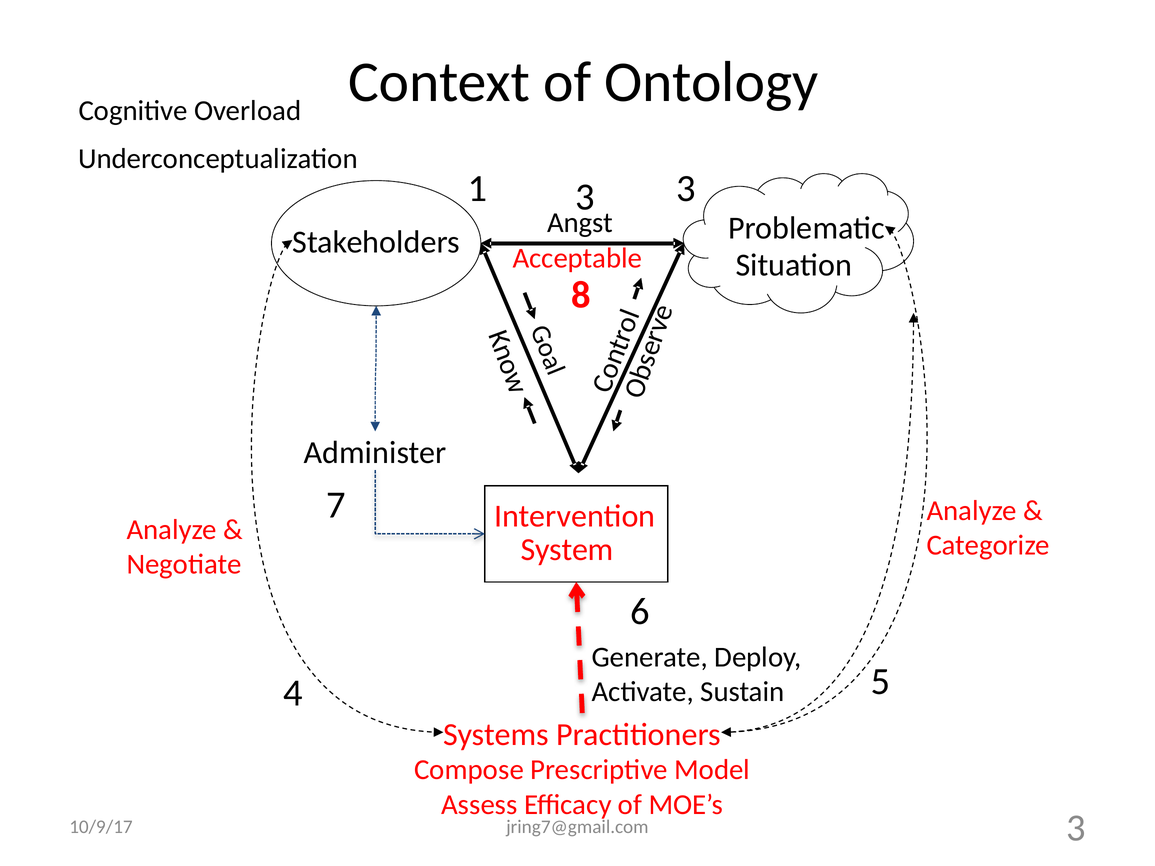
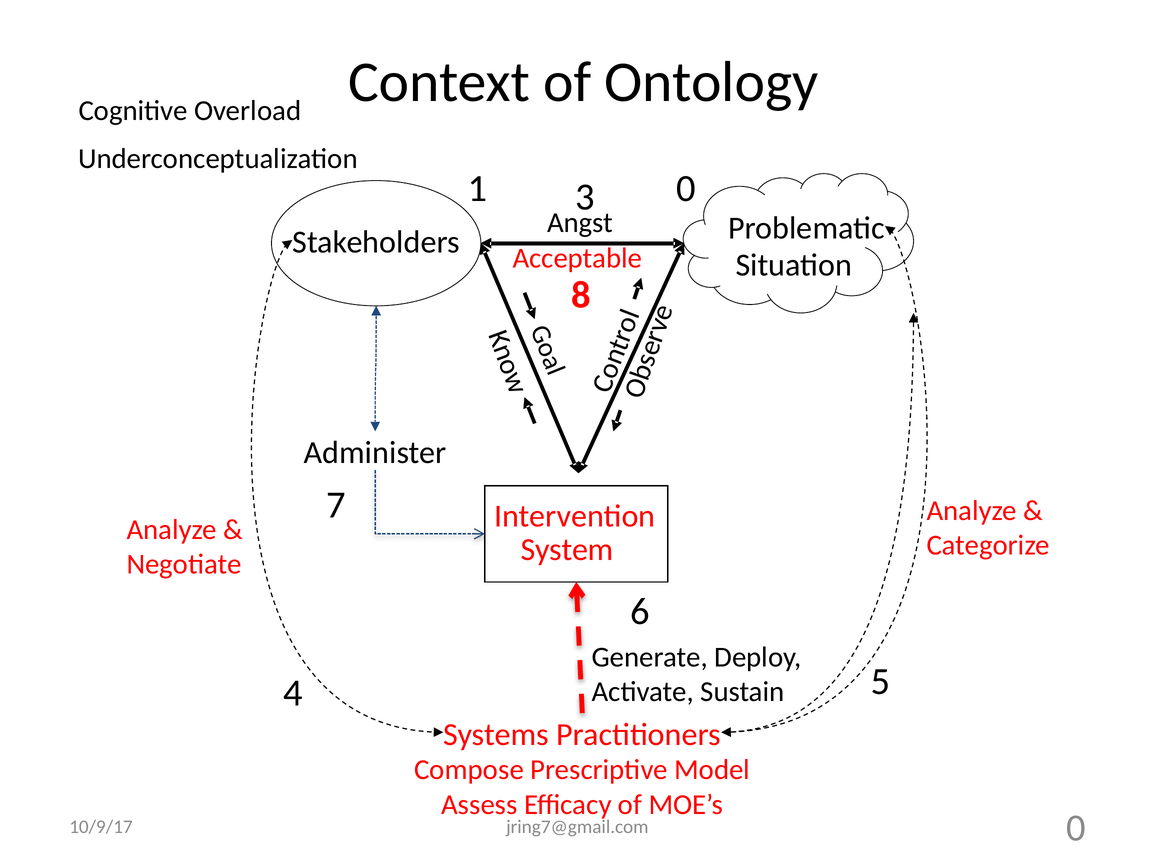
1 3: 3 -> 0 (686, 189)
jring7@gmail.com 3: 3 -> 0 (1076, 828)
